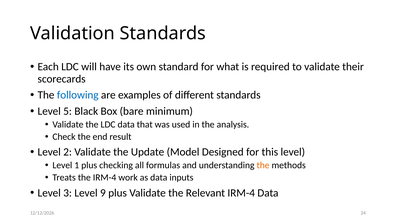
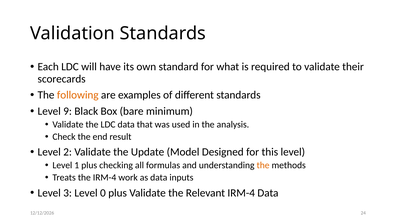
following colour: blue -> orange (78, 95)
5: 5 -> 9 (68, 111)
9: 9 -> 0 (103, 193)
